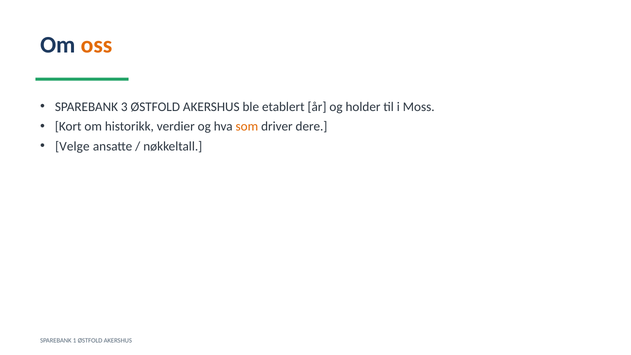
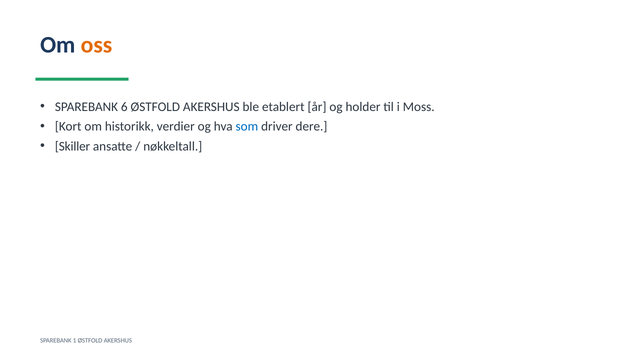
3: 3 -> 6 (124, 107)
som colour: orange -> blue (247, 127)
Velge: Velge -> Skiller (73, 146)
